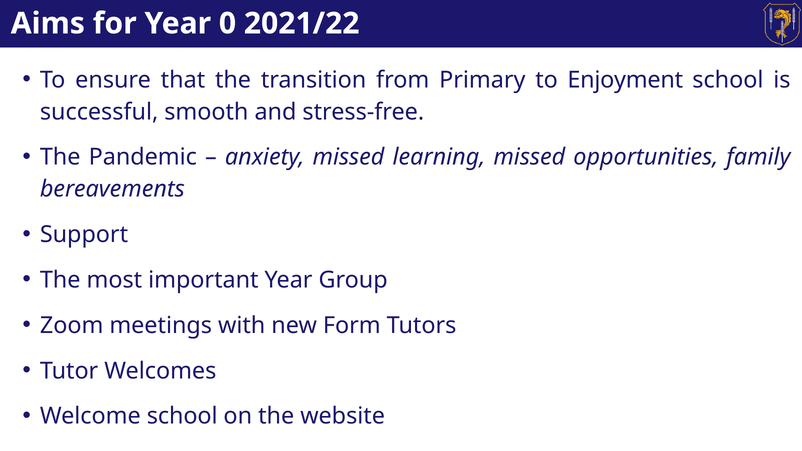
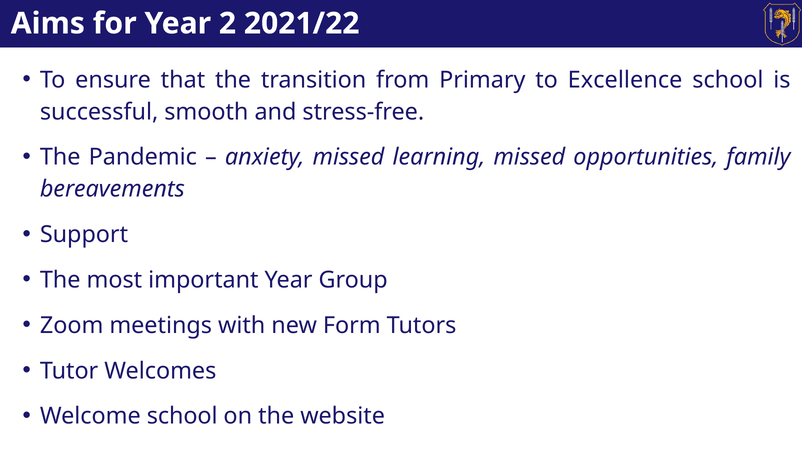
0: 0 -> 2 (227, 23)
Enjoyment: Enjoyment -> Excellence (625, 80)
